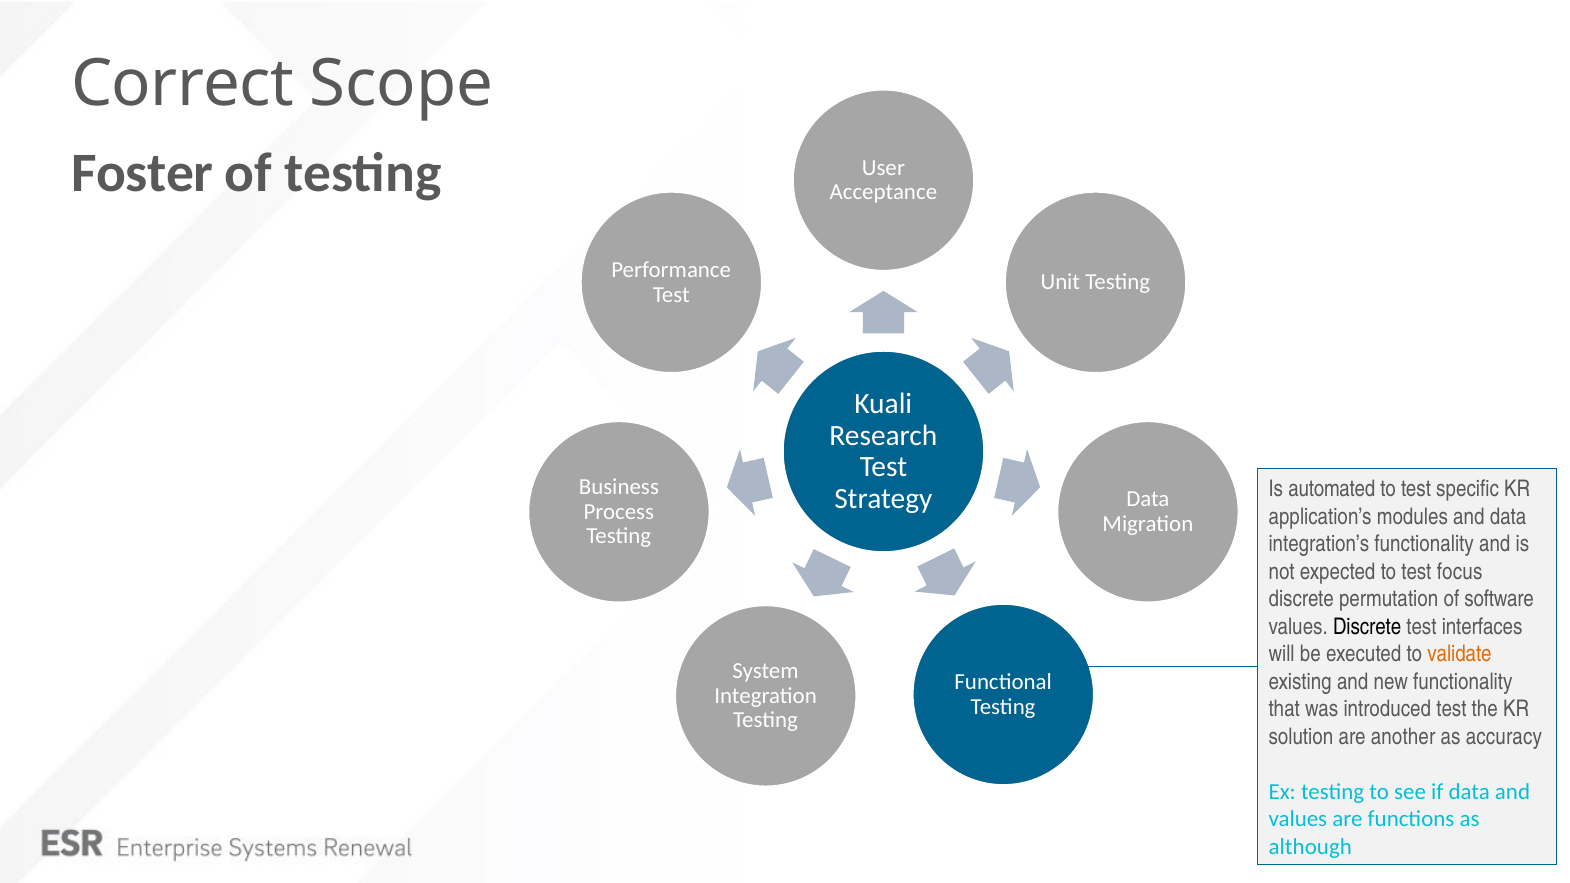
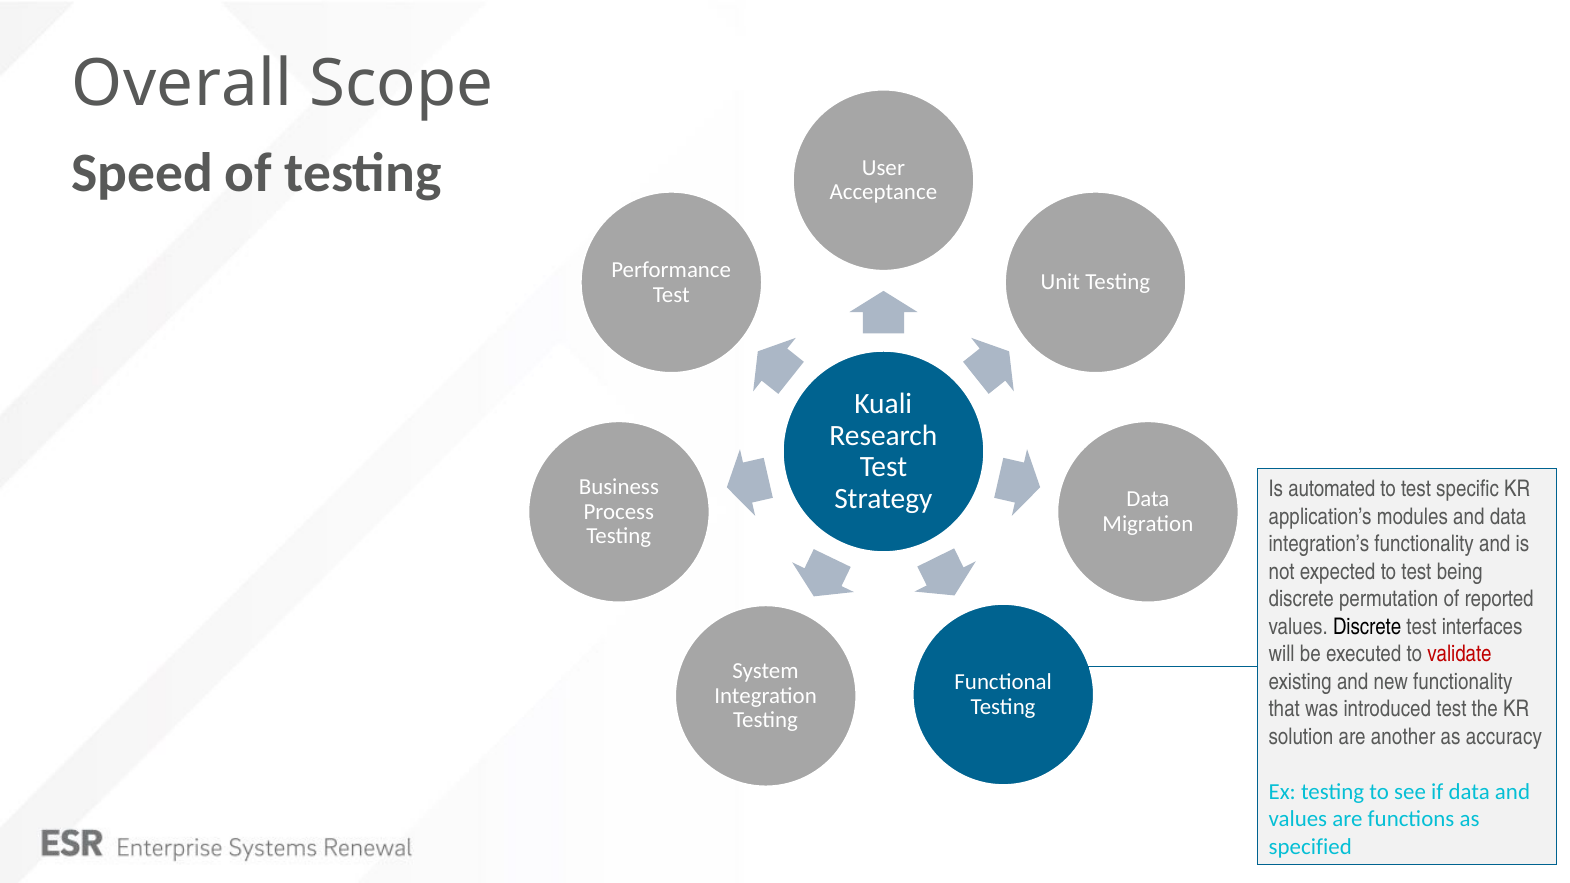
Correct: Correct -> Overall (182, 84)
Foster: Foster -> Speed (142, 173)
focus: focus -> being (1460, 572)
software: software -> reported (1499, 599)
validate colour: orange -> red (1459, 654)
although: although -> specified (1310, 847)
